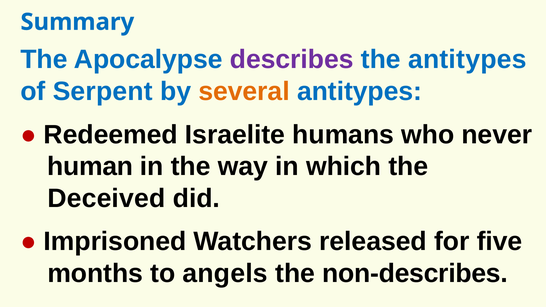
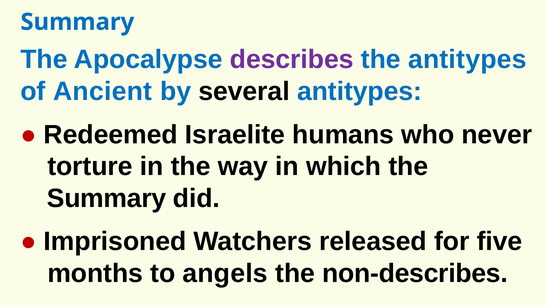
Serpent: Serpent -> Ancient (103, 91)
several colour: orange -> black (244, 91)
human: human -> torture (90, 167)
Deceived: Deceived -> Summary (107, 198)
